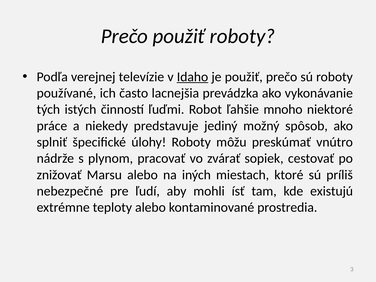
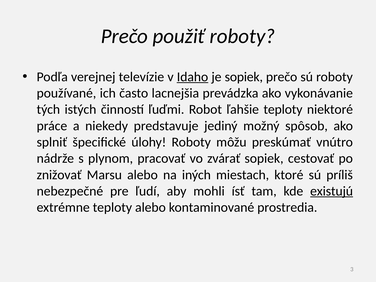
je použiť: použiť -> sopiek (244, 77)
ľahšie mnoho: mnoho -> teploty (283, 109)
existujú underline: none -> present (332, 191)
